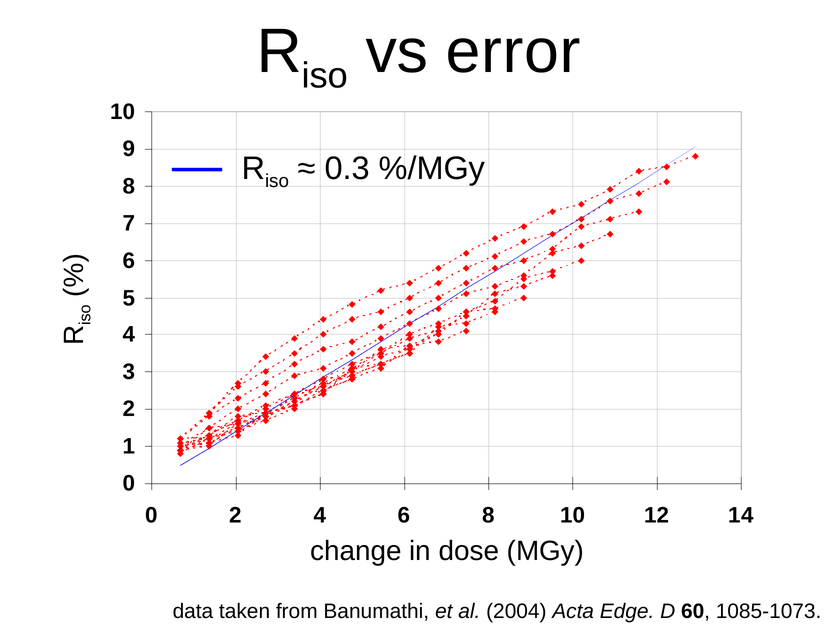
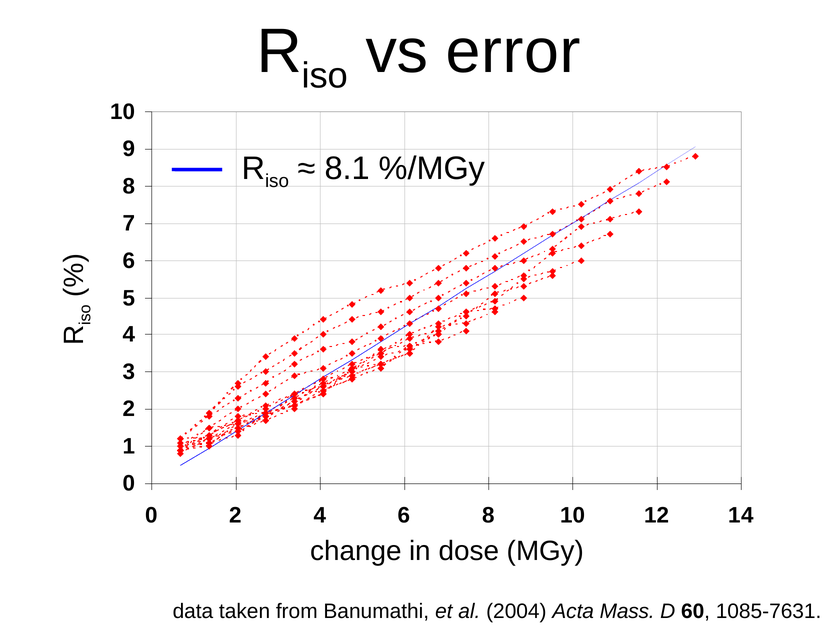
0.3: 0.3 -> 8.1 (347, 169)
Edge: Edge -> Mass (627, 612)
1085-1073: 1085-1073 -> 1085-7631 (769, 612)
